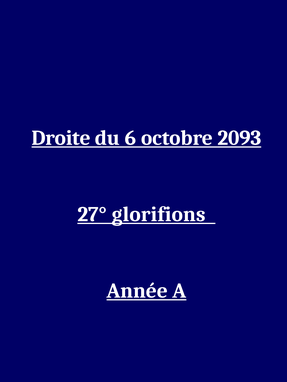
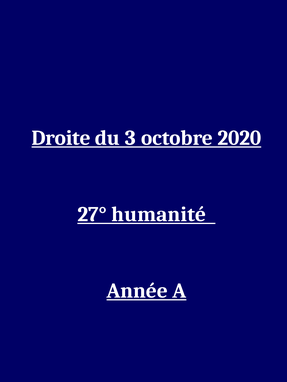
6: 6 -> 3 (130, 138)
2093: 2093 -> 2020 (239, 138)
glorifions: glorifions -> humanité (159, 215)
